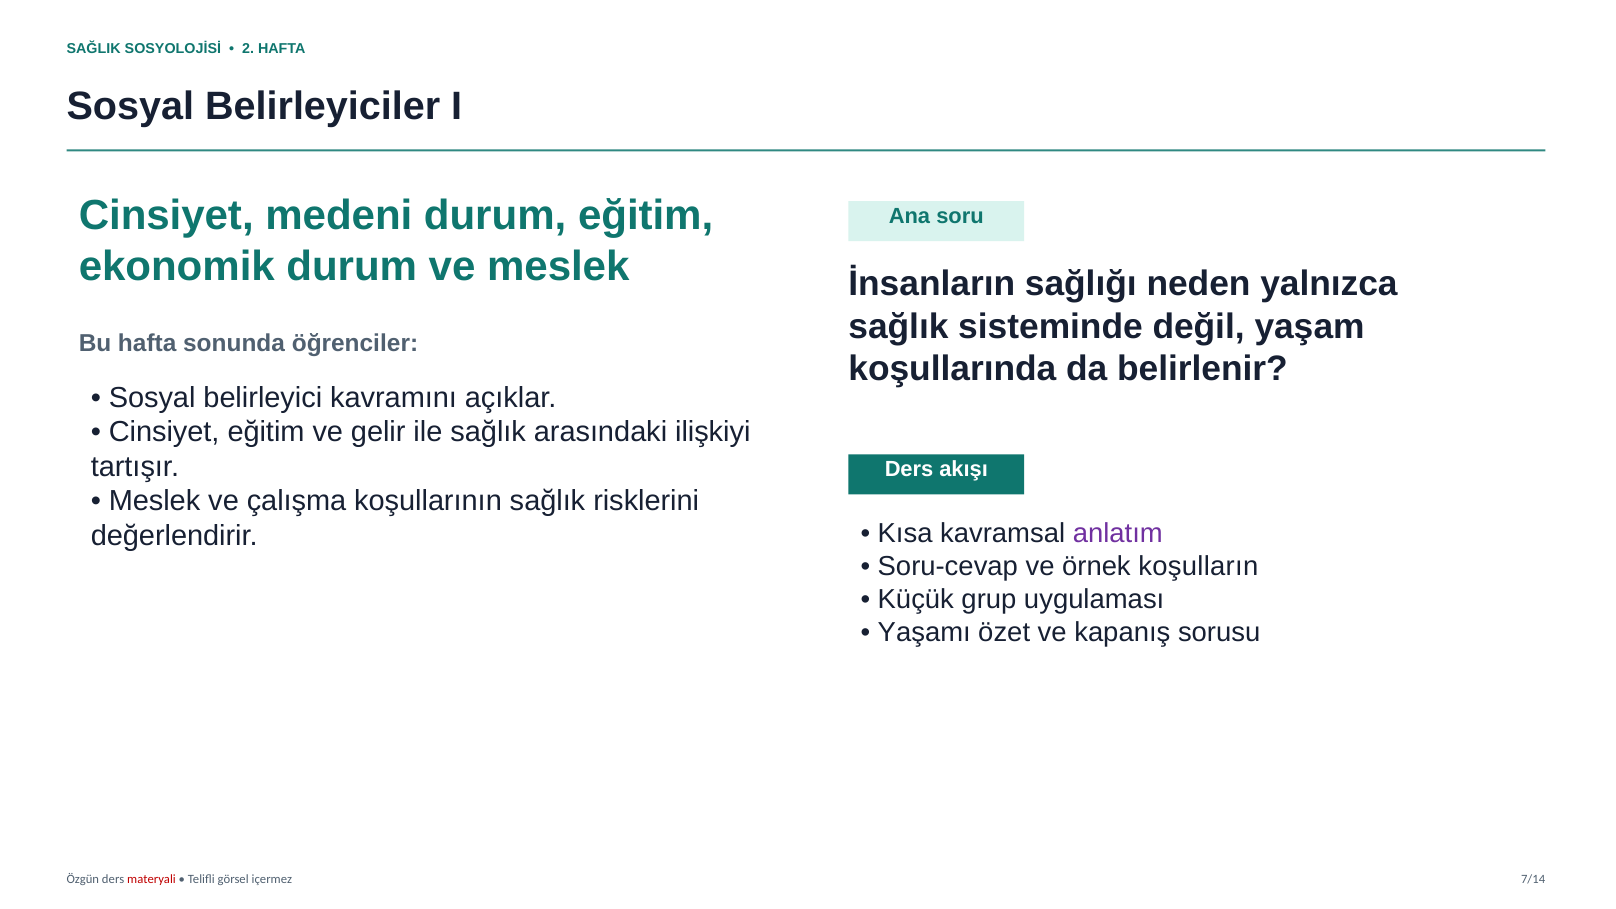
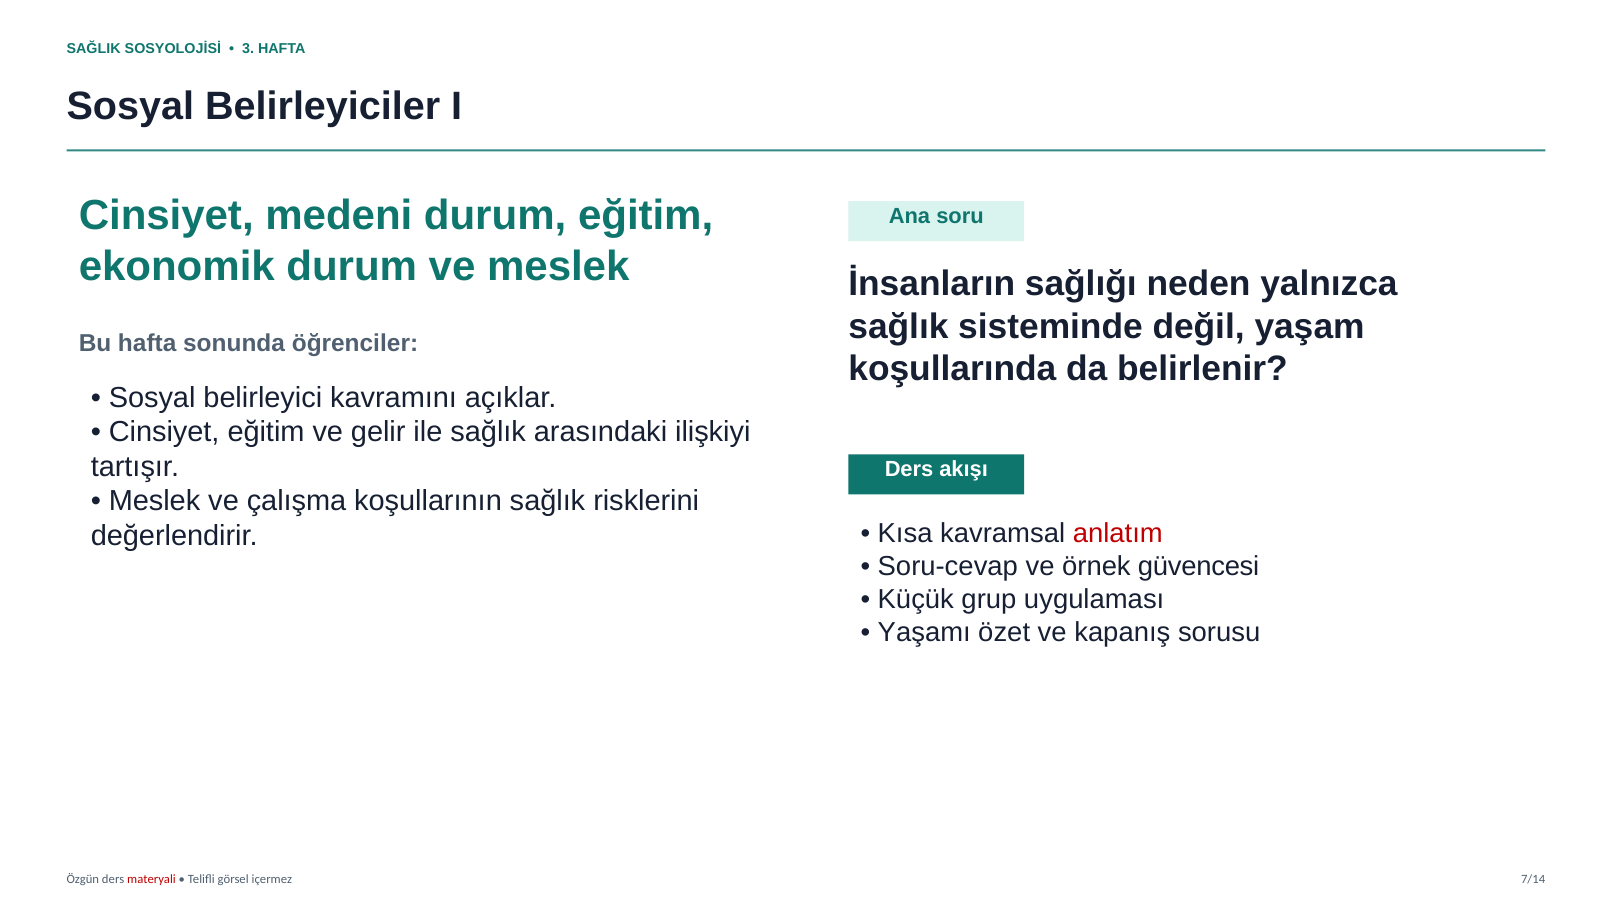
2: 2 -> 3 (248, 48)
anlatım colour: purple -> red (1118, 534)
koşulların: koşulların -> güvencesi (1199, 567)
